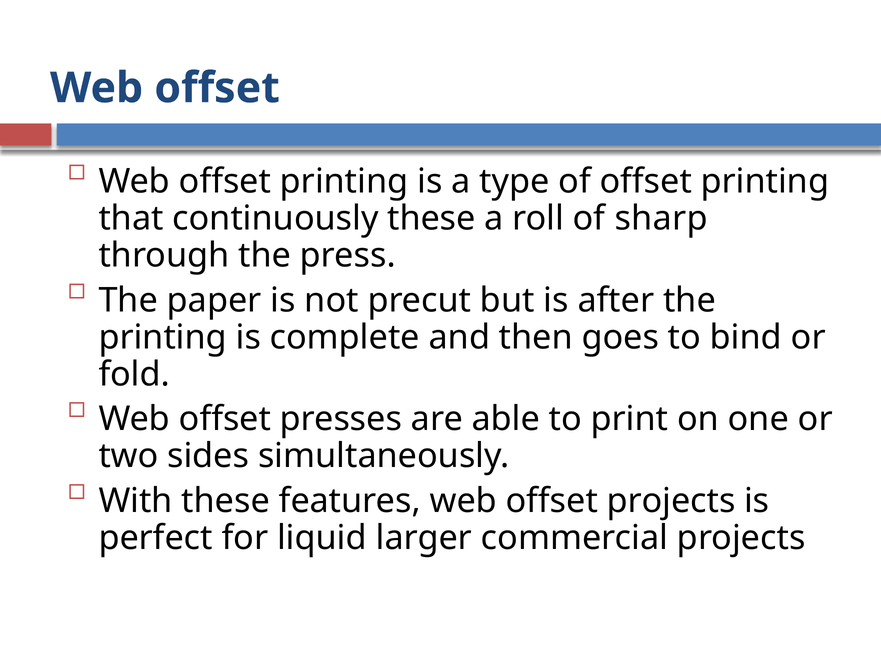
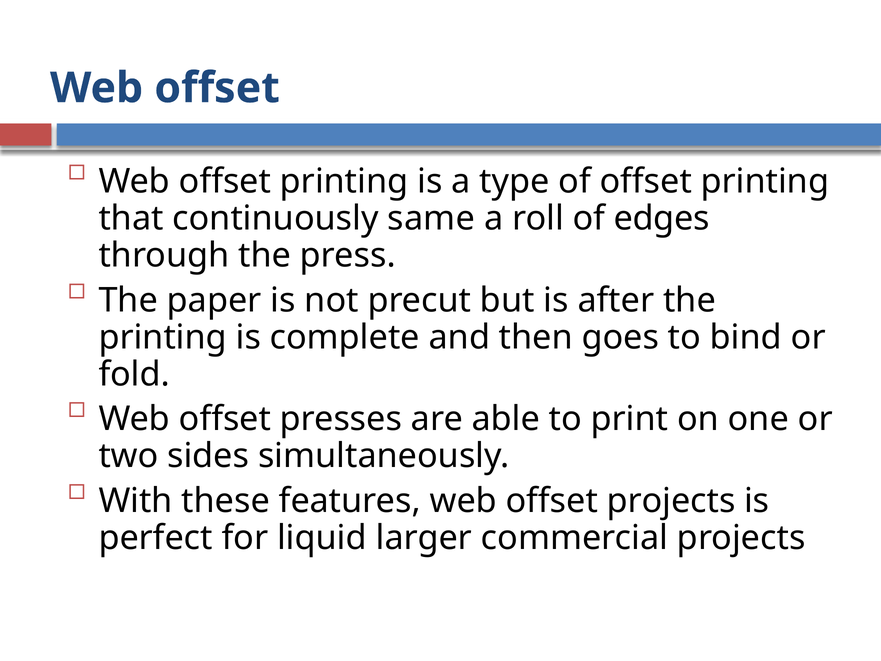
continuously these: these -> same (431, 218)
sharp: sharp -> edges (662, 218)
